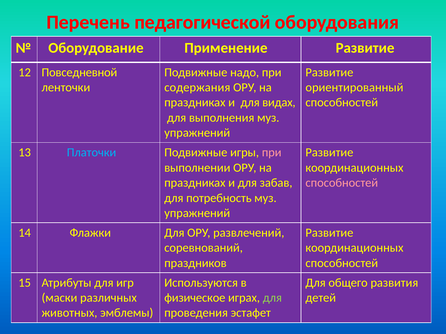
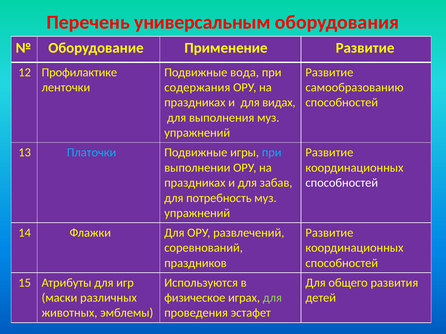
педагогической: педагогической -> универсальным (202, 23)
Повседневной: Повседневной -> Профилактике (79, 72)
надо: надо -> вода (245, 72)
ориентированный: ориентированный -> самообразованию (354, 88)
при colour: pink -> light blue (272, 153)
способностей colour: pink -> white (342, 183)
